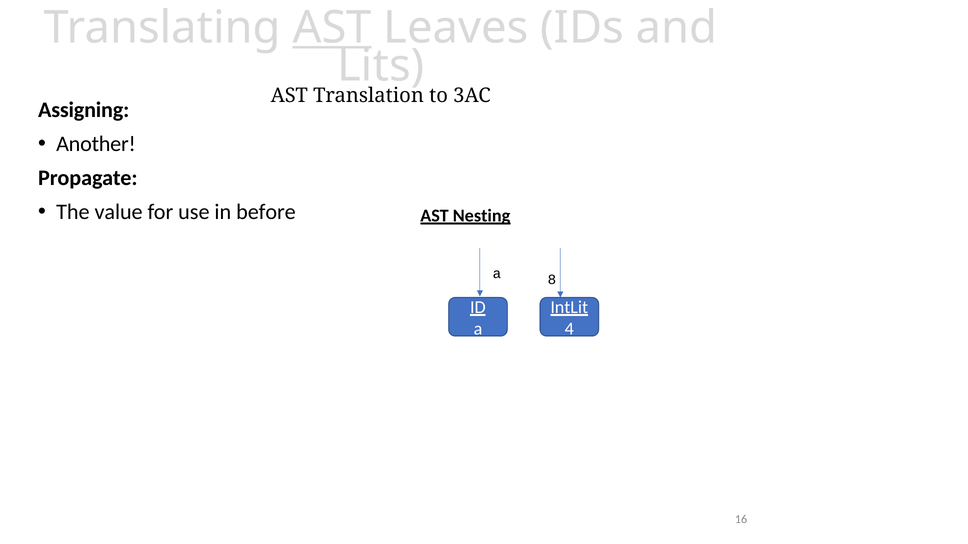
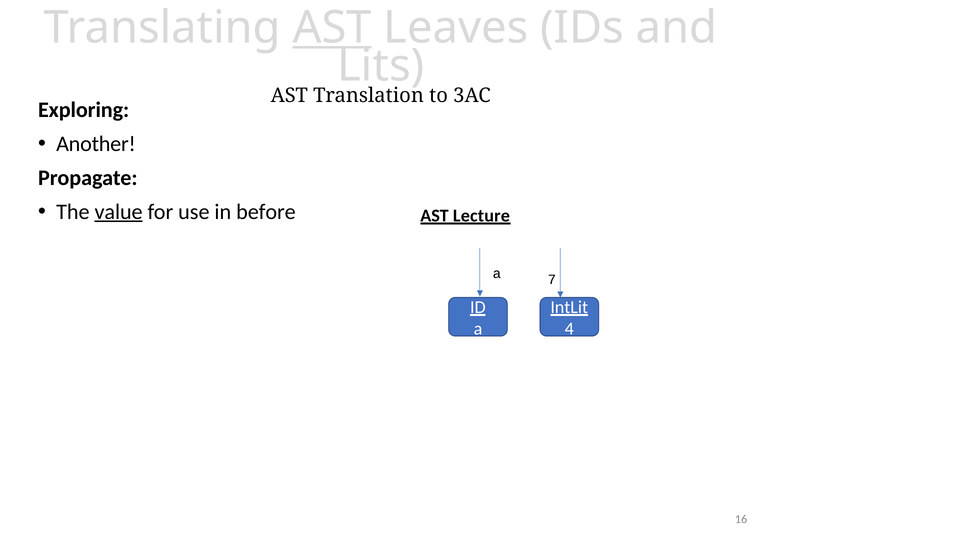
Assigning: Assigning -> Exploring (84, 110)
value underline: none -> present (119, 212)
Nesting: Nesting -> Lecture (481, 216)
8: 8 -> 7 (552, 280)
